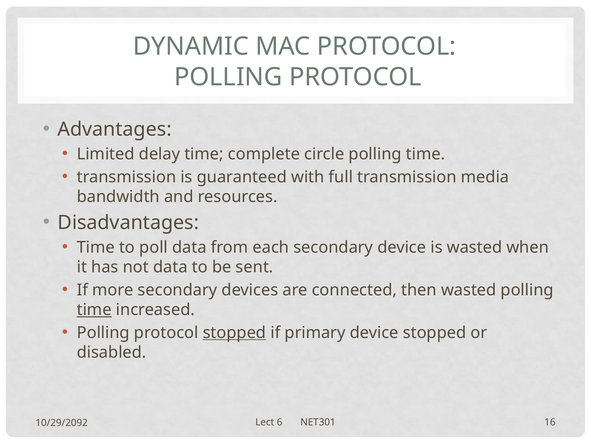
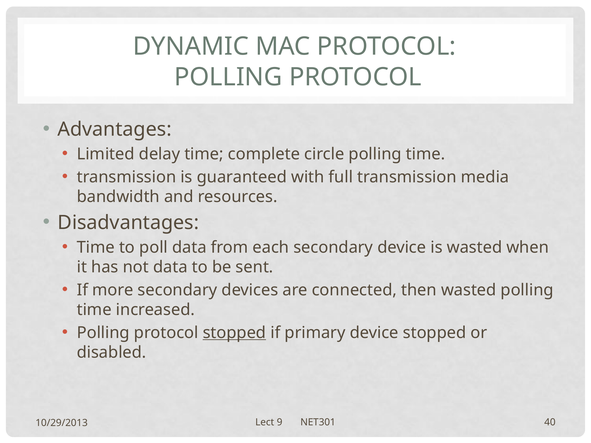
time underline: present -> none (94, 310)
6: 6 -> 9 (280, 423)
16: 16 -> 40 (550, 423)
10/29/2092: 10/29/2092 -> 10/29/2013 (62, 423)
